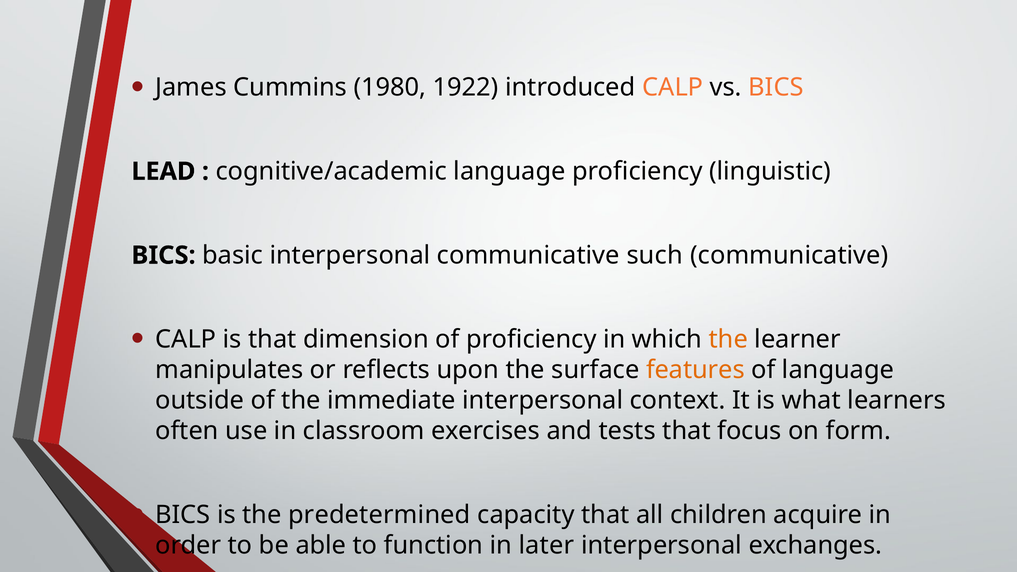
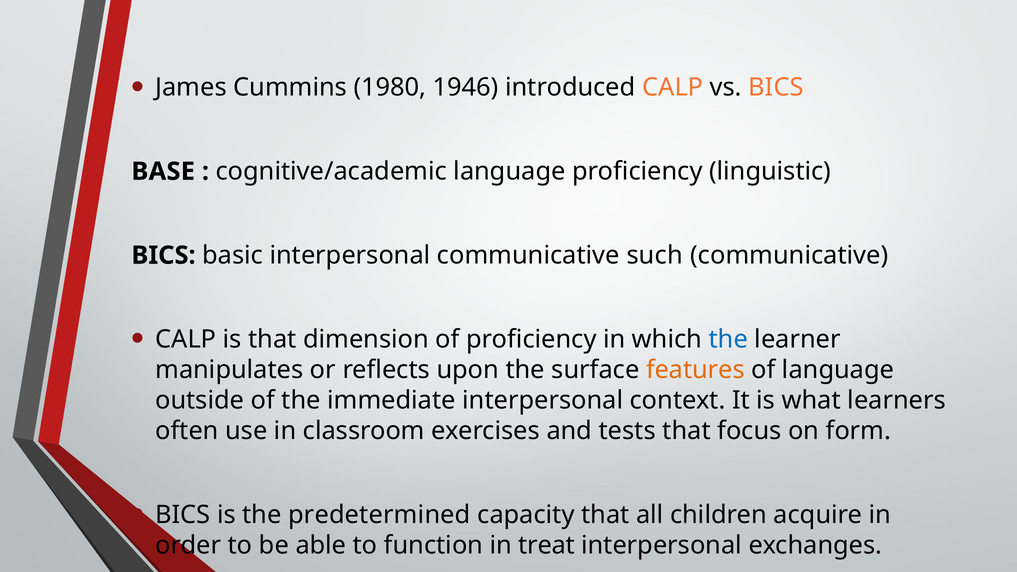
1922: 1922 -> 1946 (466, 88)
LEAD: LEAD -> BASE (163, 171)
the colour: orange -> blue (728, 339)
later: later -> treat (547, 545)
